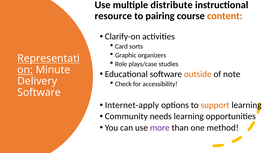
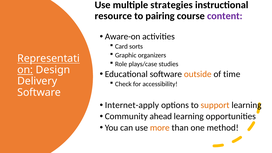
distribute: distribute -> strategies (172, 5)
content colour: orange -> purple (225, 16)
Clarify-on: Clarify-on -> Aware-on (123, 37)
Minute: Minute -> Design (53, 70)
note: note -> time (232, 74)
needs: needs -> ahead (161, 116)
more colour: purple -> orange (160, 128)
